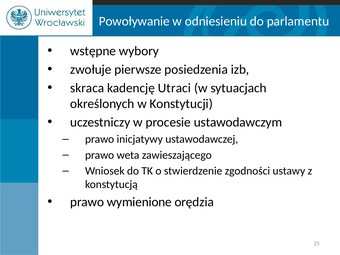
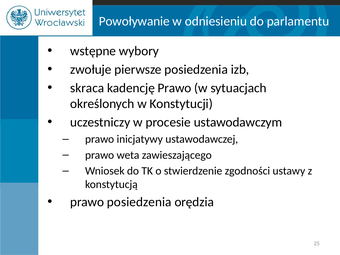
kadencję Utraci: Utraci -> Prawo (175, 88)
prawo wymienione: wymienione -> posiedzenia (139, 202)
